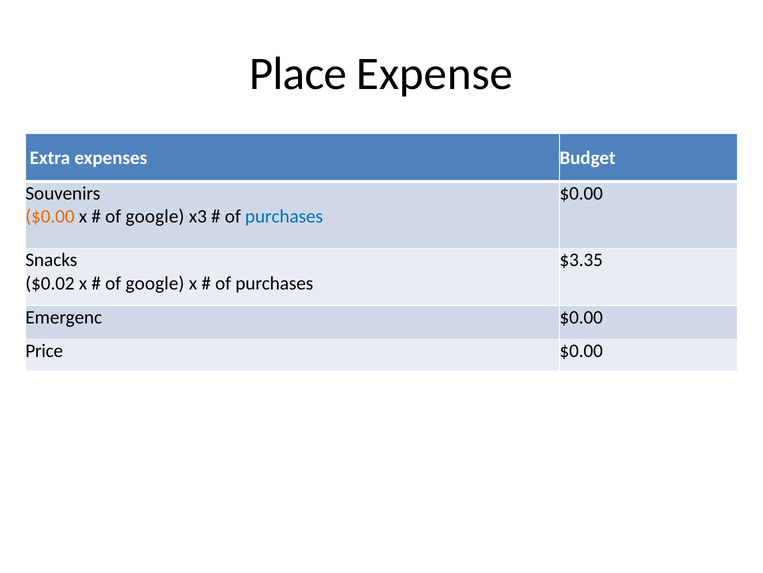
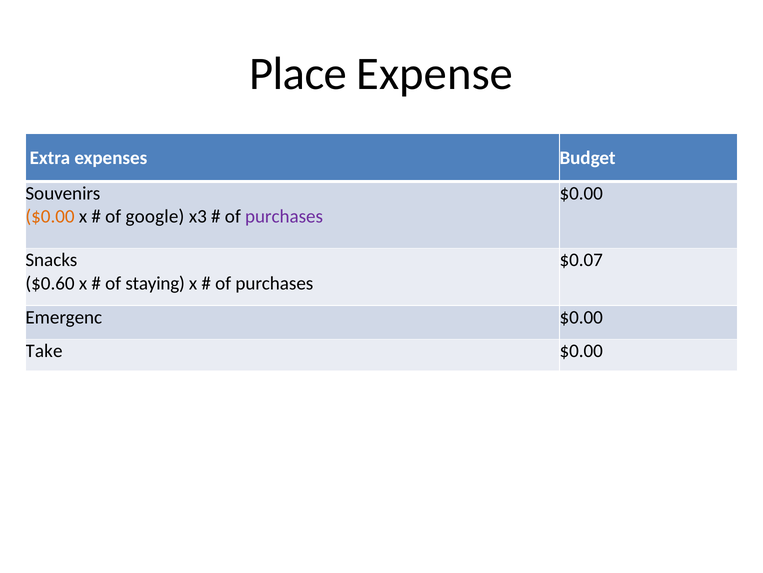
purchases colour: blue -> purple (284, 216)
$3.35: $3.35 -> $0.07 (581, 260)
$0.02: $0.02 -> $0.60 (50, 283)
google: google -> staying (155, 283)
Price: Price -> Take (44, 351)
